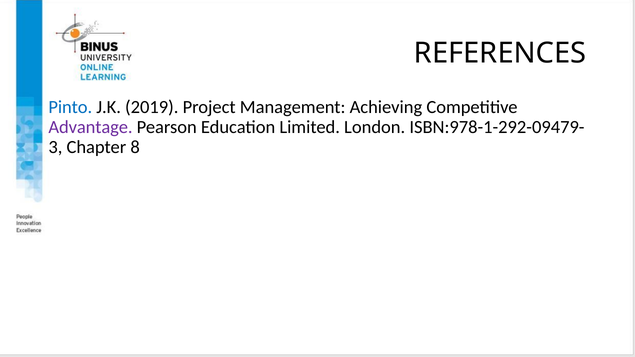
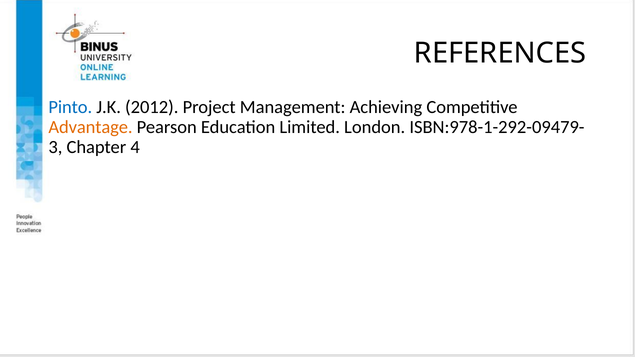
2019: 2019 -> 2012 (152, 107)
Advantage colour: purple -> orange (91, 127)
8: 8 -> 4 (135, 147)
